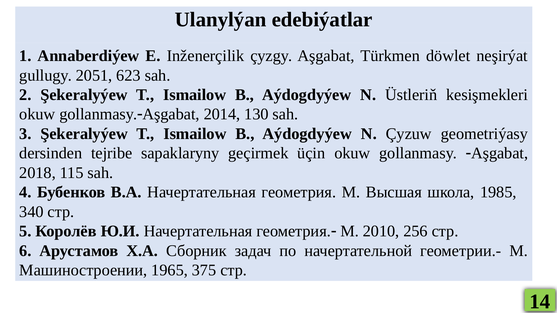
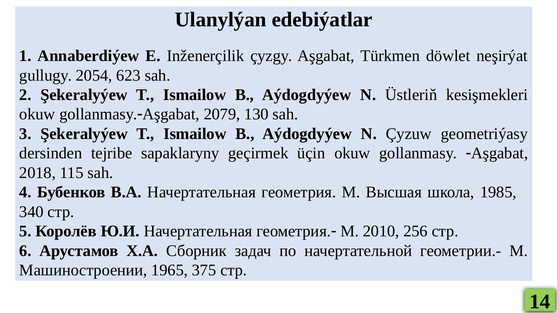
2051: 2051 -> 2054 (94, 75)
2014: 2014 -> 2079 (222, 114)
